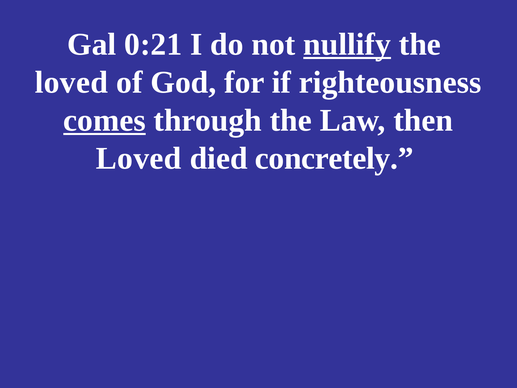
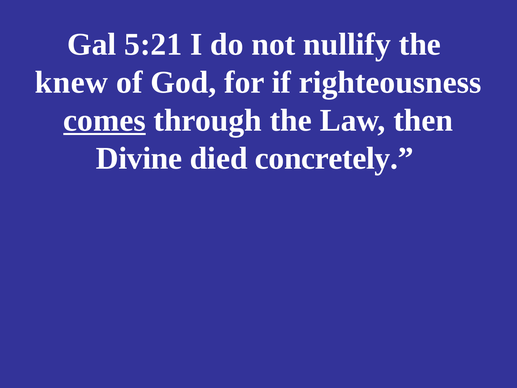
0:21: 0:21 -> 5:21 (153, 44)
nullify underline: present -> none (347, 44)
loved: loved -> knew (71, 82)
Loved: Loved -> Divine (139, 158)
